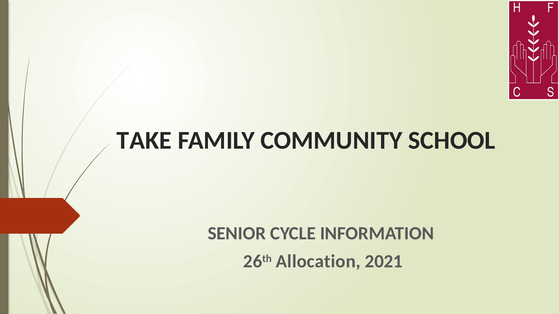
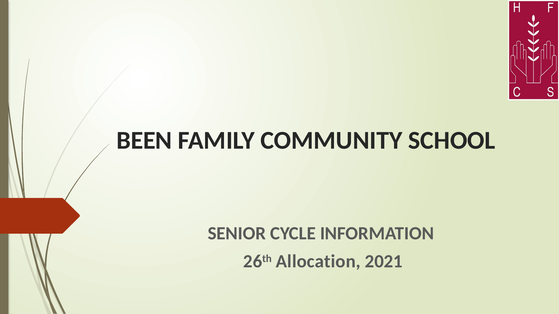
TAKE: TAKE -> BEEN (144, 141)
